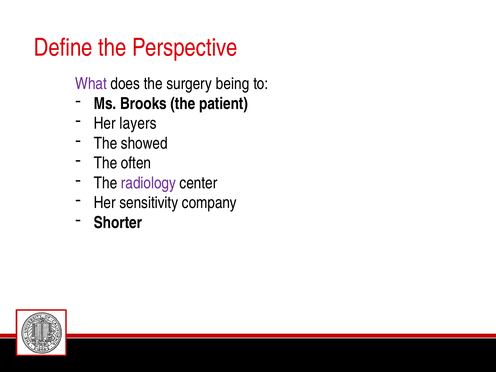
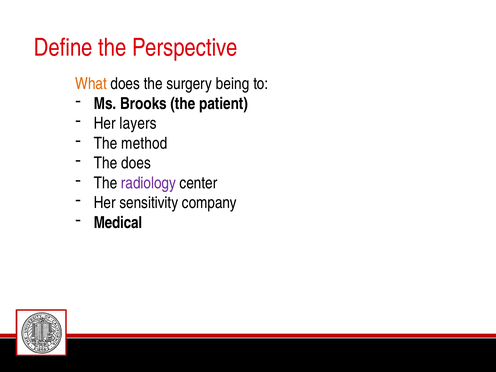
What colour: purple -> orange (91, 84)
showed: showed -> method (144, 143)
The often: often -> does (136, 163)
Shorter: Shorter -> Medical (118, 223)
